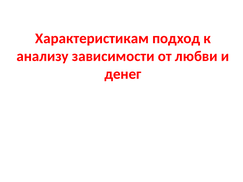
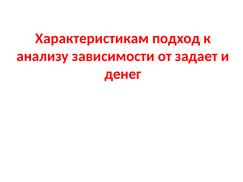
любви: любви -> задает (196, 56)
